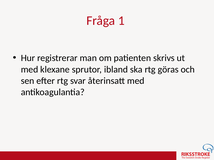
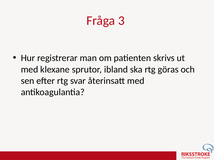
1: 1 -> 3 (121, 21)
